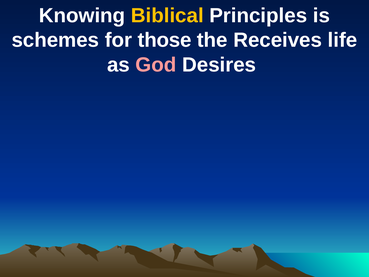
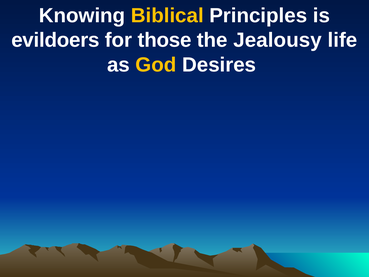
schemes: schemes -> evildoers (55, 40)
Receives: Receives -> Jealousy (278, 40)
God colour: pink -> yellow (156, 65)
